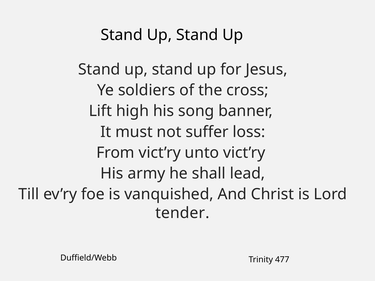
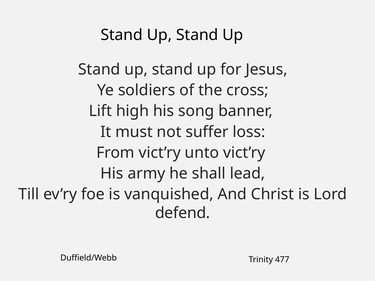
tender: tender -> defend (183, 213)
